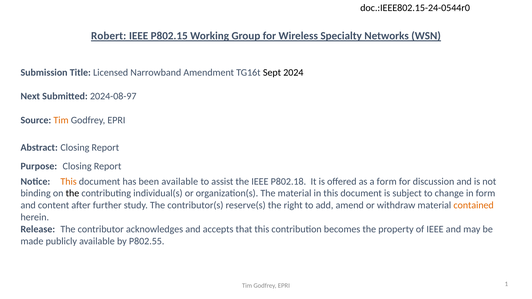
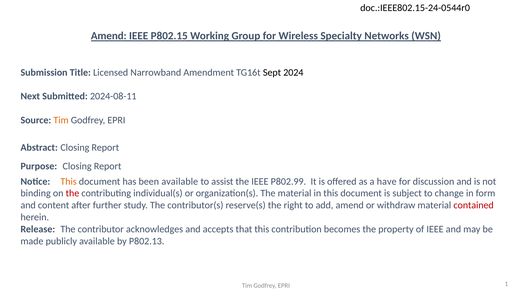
Robert: Robert -> Amend (109, 36)
2024-08-97: 2024-08-97 -> 2024-08-11 (113, 96)
P802.18: P802.18 -> P802.99 (288, 182)
a form: form -> have (387, 182)
the colour: black -> red (72, 194)
contained colour: orange -> red (474, 206)
P802.55: P802.55 -> P802.13 (147, 241)
